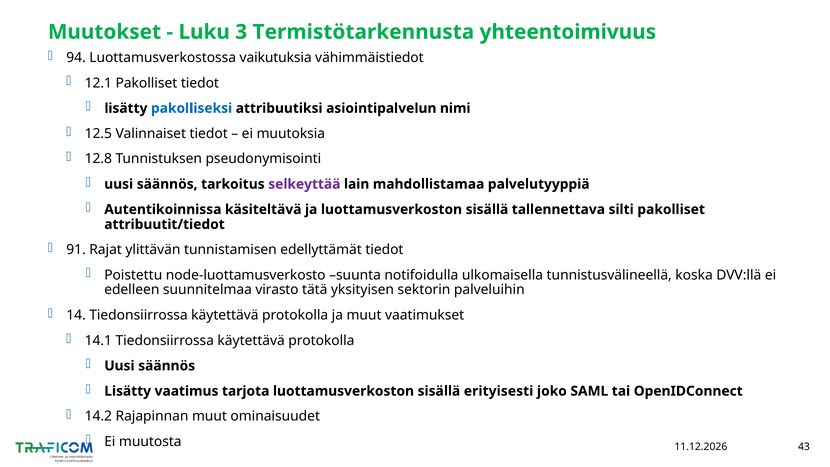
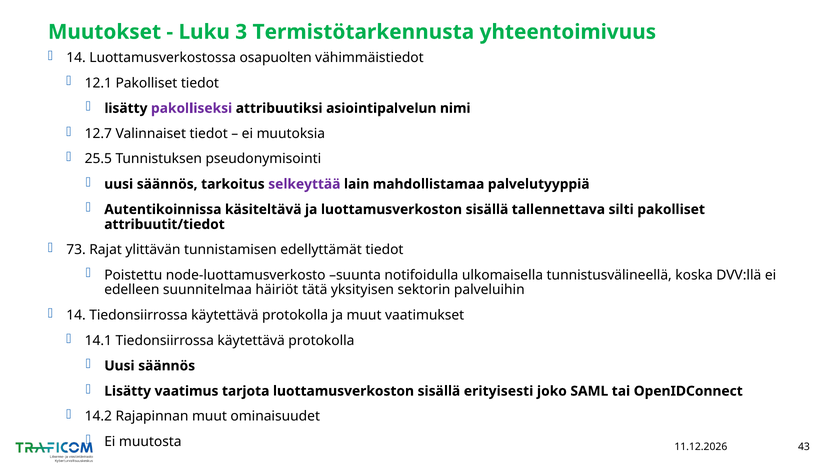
94: 94 -> 14 (76, 58)
vaikutuksia: vaikutuksia -> osapuolten (276, 58)
pakolliseksi colour: blue -> purple (192, 108)
12.5: 12.5 -> 12.7 (98, 134)
12.8: 12.8 -> 25.5 (98, 159)
91: 91 -> 73 (76, 250)
virasto: virasto -> häiriöt (277, 290)
